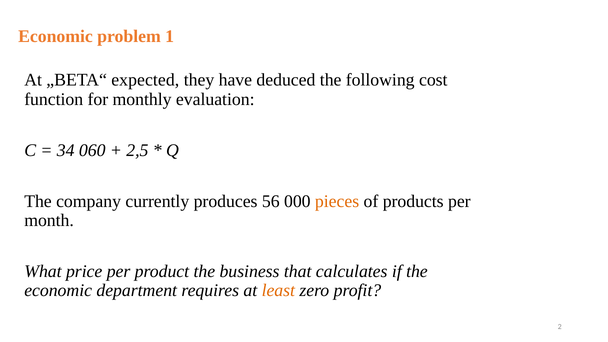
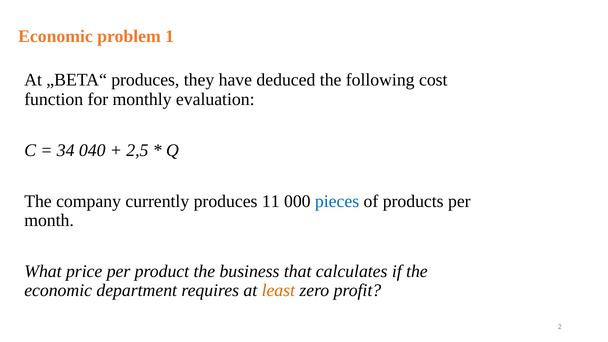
„BETA“ expected: expected -> produces (145, 80)
060: 060 -> 040 (92, 150)
56: 56 -> 11 (271, 201)
pieces colour: orange -> blue (337, 201)
